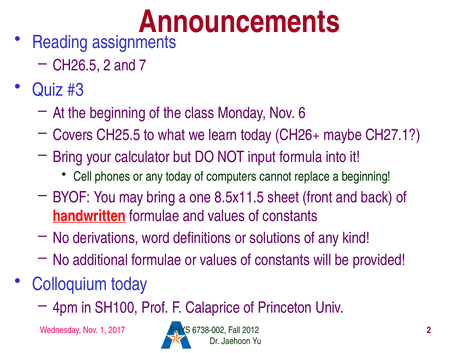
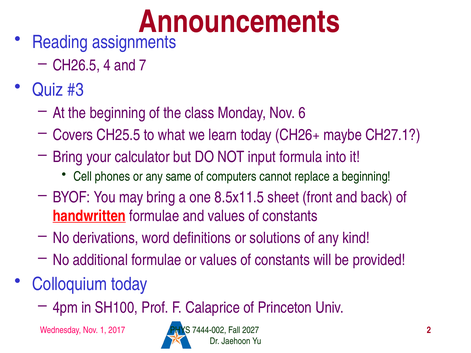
CH26.5 2: 2 -> 4 (107, 65)
any today: today -> same (179, 177)
6738-002: 6738-002 -> 7444-002 (209, 330)
2012: 2012 -> 2027 (251, 330)
